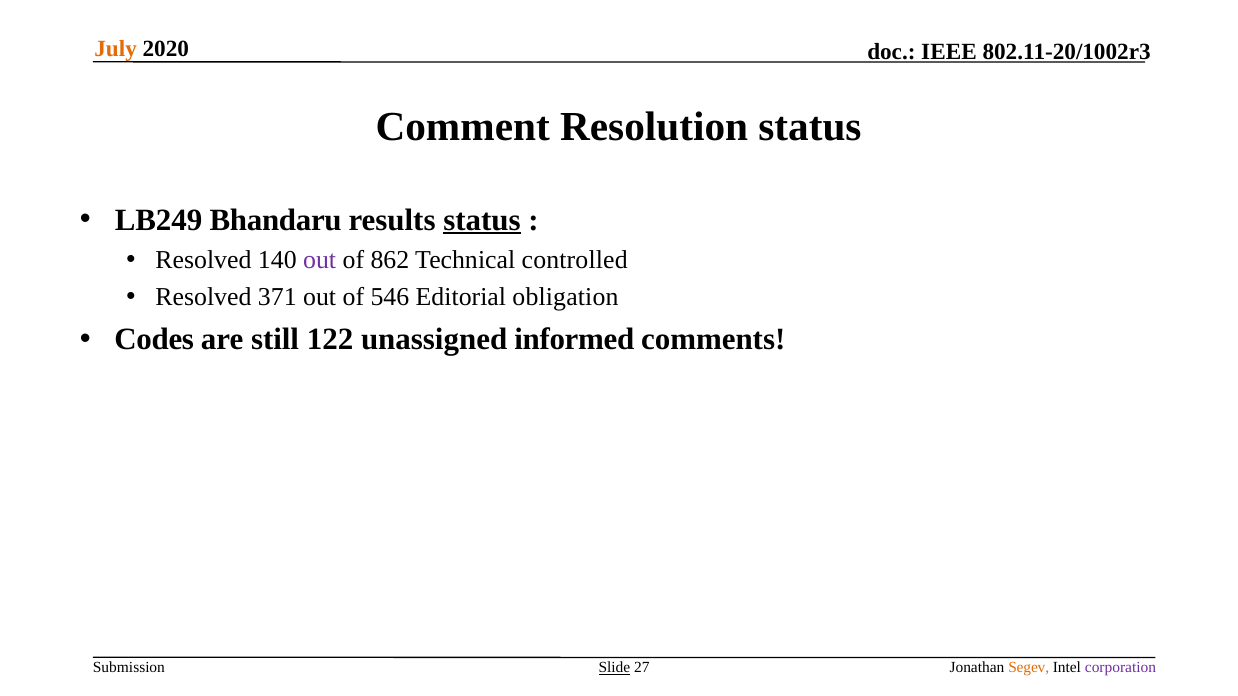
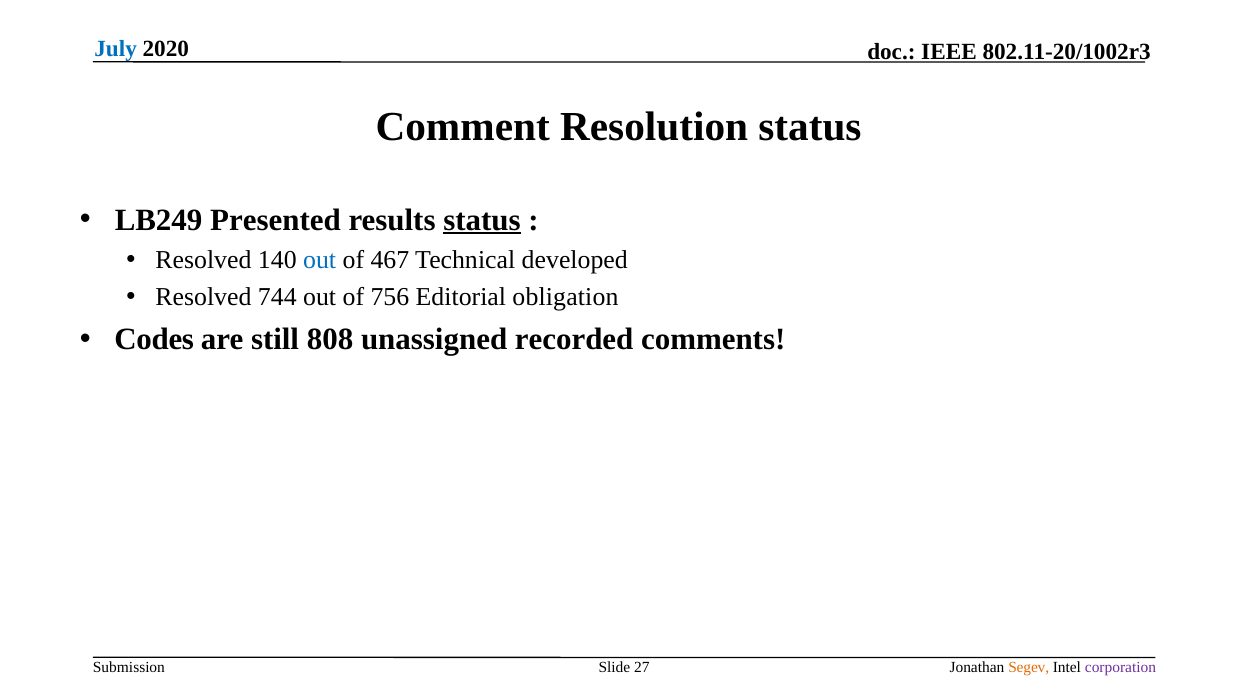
July colour: orange -> blue (116, 49)
Bhandaru: Bhandaru -> Presented (275, 220)
out colour: purple -> blue (320, 260)
862: 862 -> 467 (390, 260)
controlled: controlled -> developed (575, 260)
371: 371 -> 744 (277, 298)
546: 546 -> 756 (390, 298)
122: 122 -> 808 (330, 340)
informed: informed -> recorded (574, 340)
Slide underline: present -> none (614, 668)
